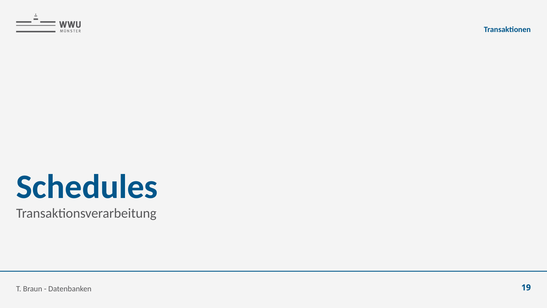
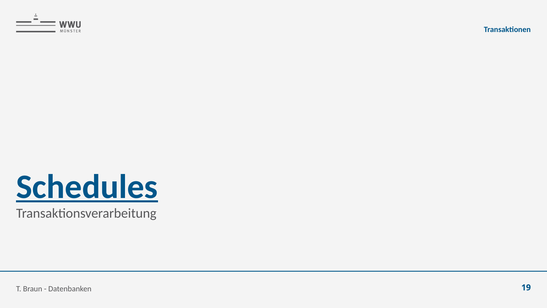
Schedules underline: none -> present (87, 187)
